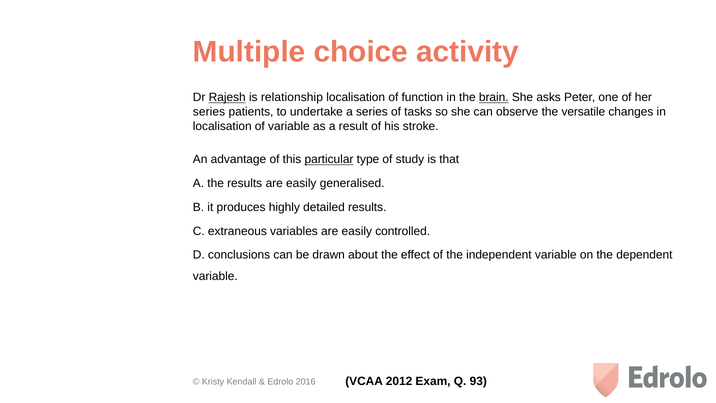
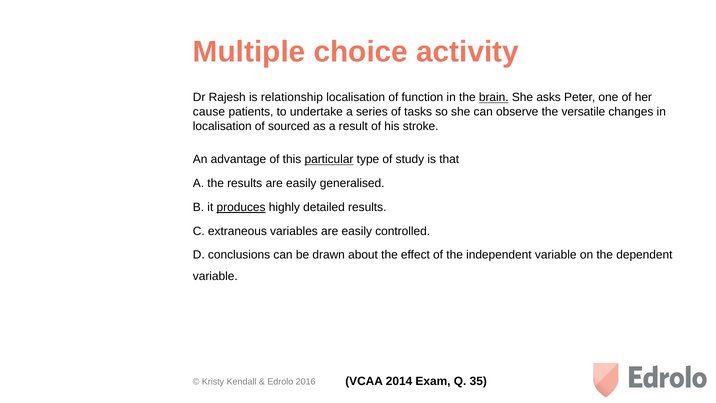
Rajesh underline: present -> none (227, 97)
series: series -> cause (209, 112)
of variable: variable -> sourced (289, 126)
produces underline: none -> present (241, 207)
2012: 2012 -> 2014 (399, 381)
93: 93 -> 35 (478, 381)
